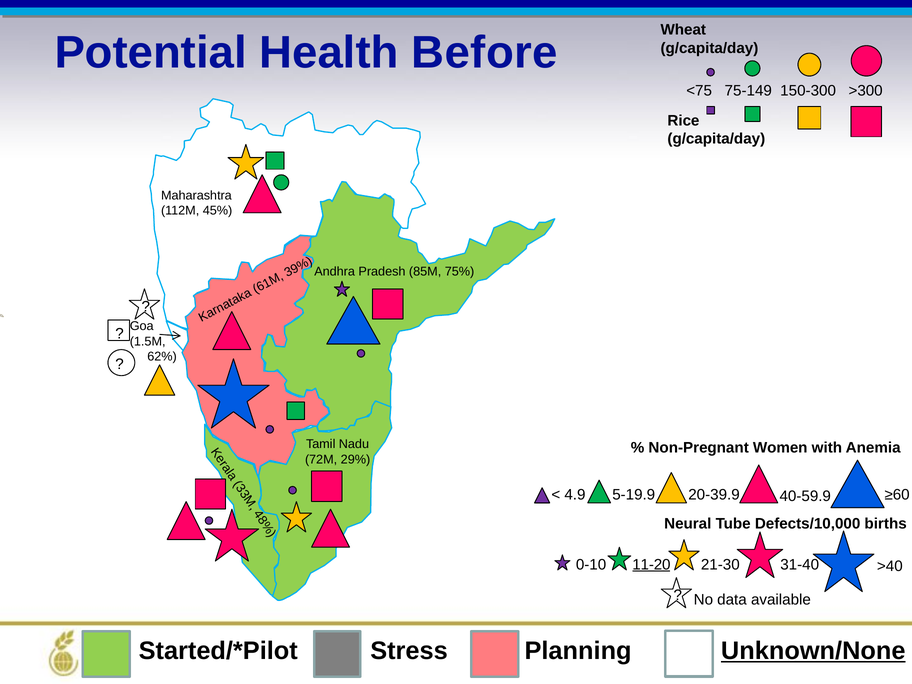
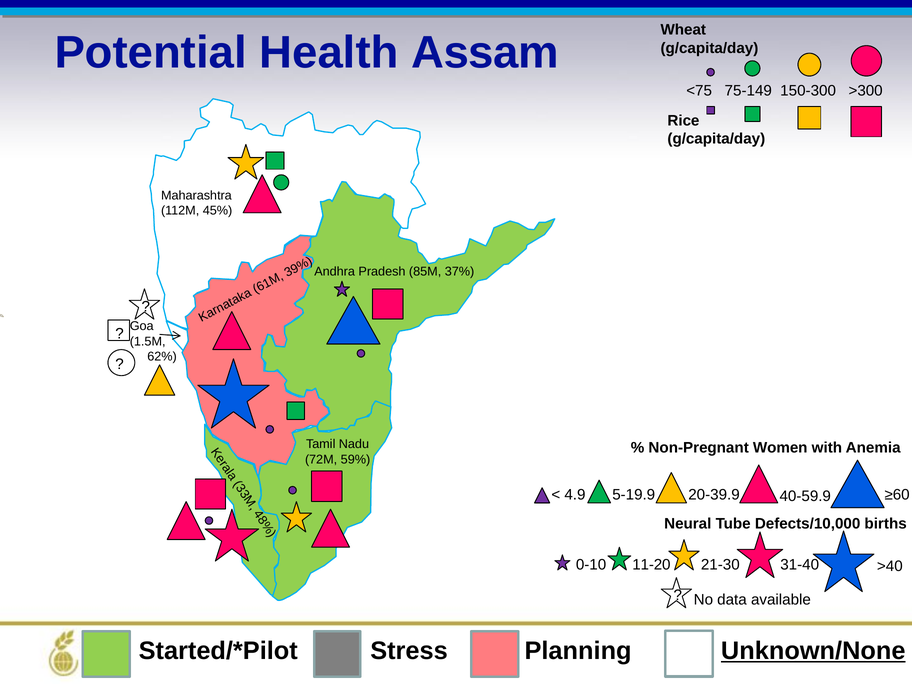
Before: Before -> Assam (485, 53)
75%: 75% -> 37% (460, 271)
29%: 29% -> 59% (355, 459)
11-20 underline: present -> none (651, 565)
